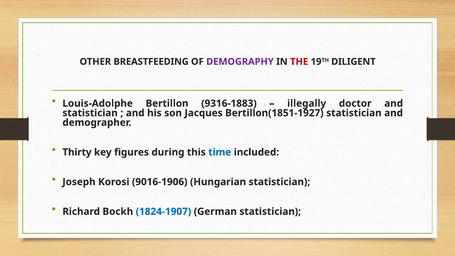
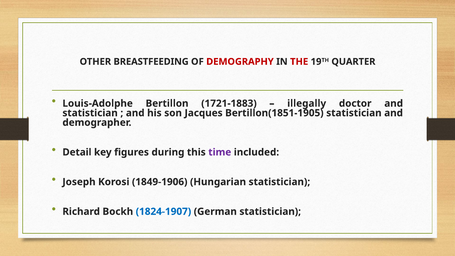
DEMOGRAPHY colour: purple -> red (240, 62)
DILIGENT: DILIGENT -> QUARTER (353, 62)
9316-1883: 9316-1883 -> 1721-1883 (229, 103)
Bertillon(1851-1927: Bertillon(1851-1927 -> Bertillon(1851-1905 (274, 113)
Thirty: Thirty -> Detail (77, 152)
time colour: blue -> purple (220, 152)
9016-1906: 9016-1906 -> 1849-1906 (160, 182)
